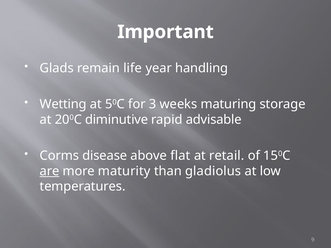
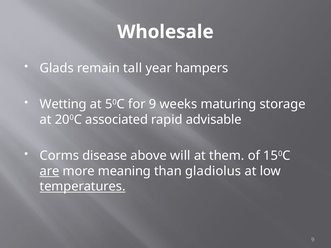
Important: Important -> Wholesale (165, 32)
life: life -> tall (133, 68)
handling: handling -> hampers (202, 68)
for 3: 3 -> 9 (153, 104)
diminutive: diminutive -> associated (117, 120)
flat: flat -> will (180, 156)
retail: retail -> them (227, 156)
maturity: maturity -> meaning (124, 171)
temperatures underline: none -> present (83, 187)
